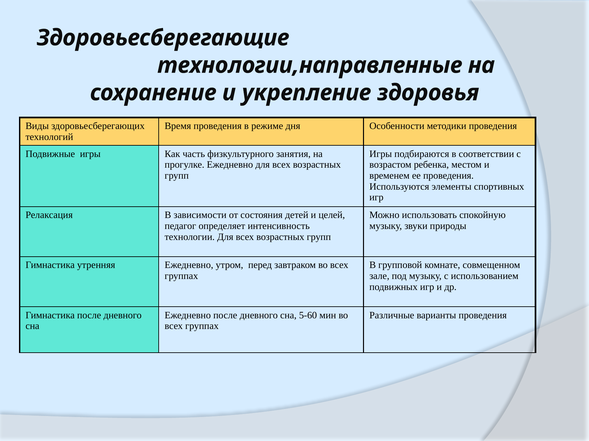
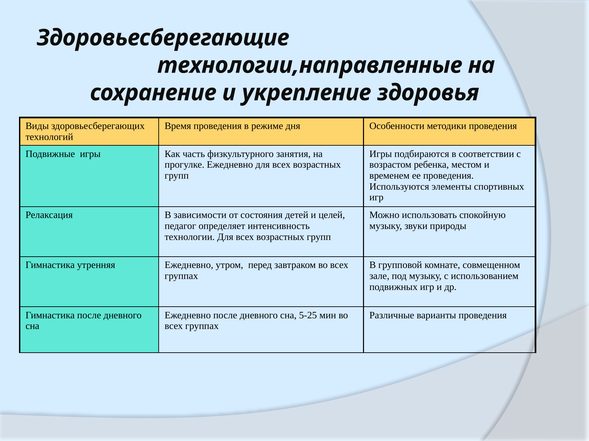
5-60: 5-60 -> 5-25 (308, 316)
